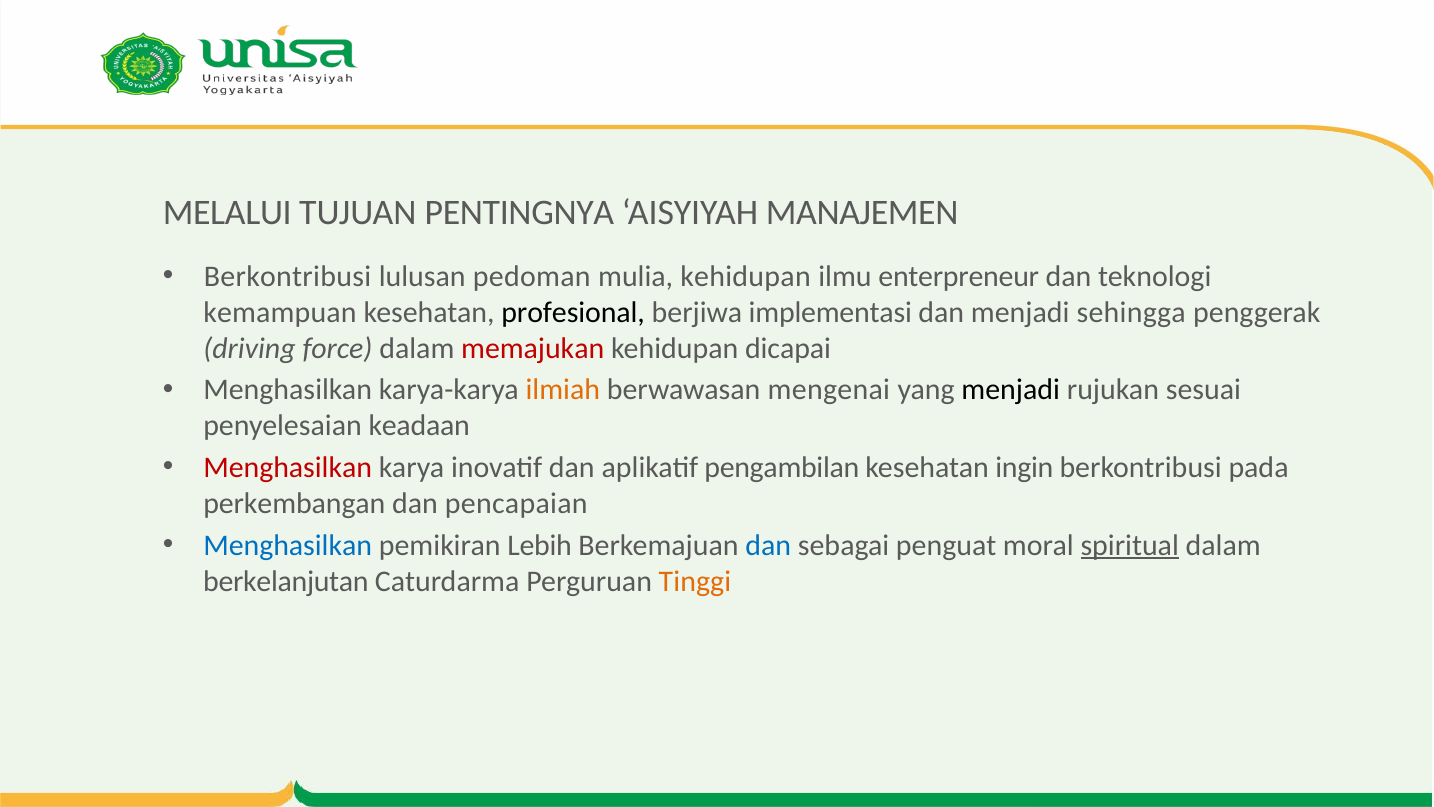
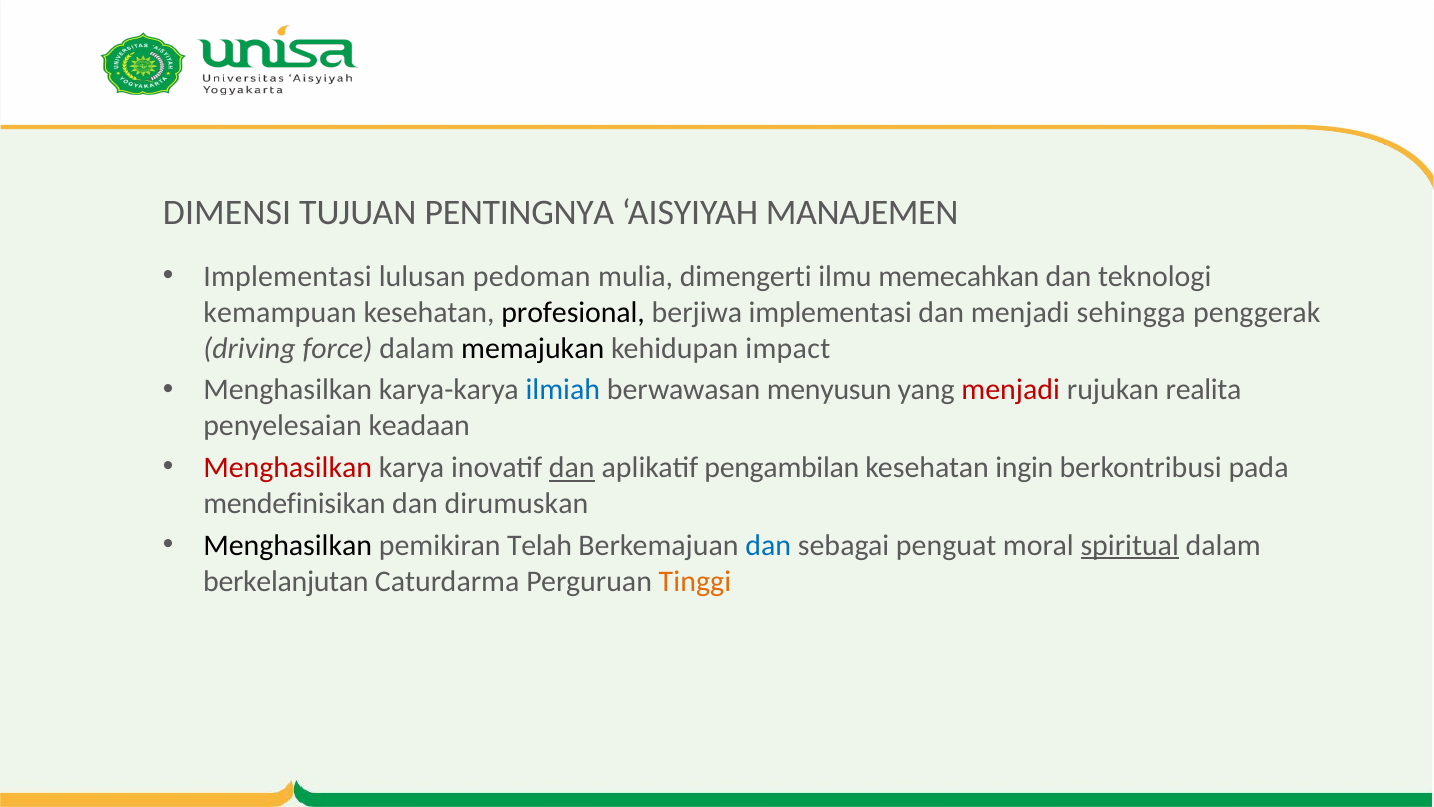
MELALUI: MELALUI -> DIMENSI (227, 212)
Berkontribusi: Berkontribusi -> Implementasi (288, 276)
mulia kehidupan: kehidupan -> dimengerti (746, 276)
enterpreneur: enterpreneur -> memecahkan (959, 276)
memajukan colour: red -> black (533, 348)
dicapai: dicapai -> impact (788, 348)
ilmiah colour: orange -> blue (563, 390)
mengenai: mengenai -> menyusun (829, 390)
menjadi colour: black -> red (1011, 390)
sesuai: sesuai -> realita (1204, 390)
dan underline: none -> present (572, 468)
perkembangan: perkembangan -> mendefinisikan (294, 503)
pencapaian: pencapaian -> dirumuskan (516, 503)
Menghasilkan colour: blue -> black (288, 545)
Lebih: Lebih -> Telah (540, 545)
